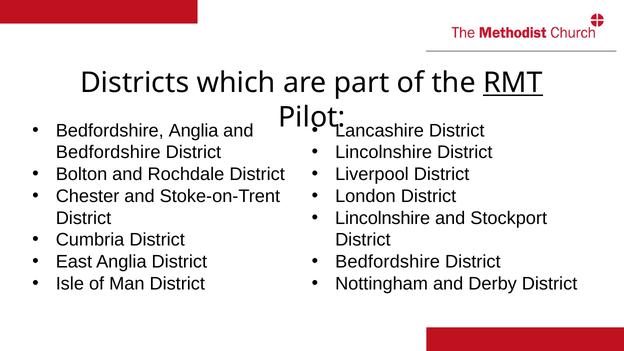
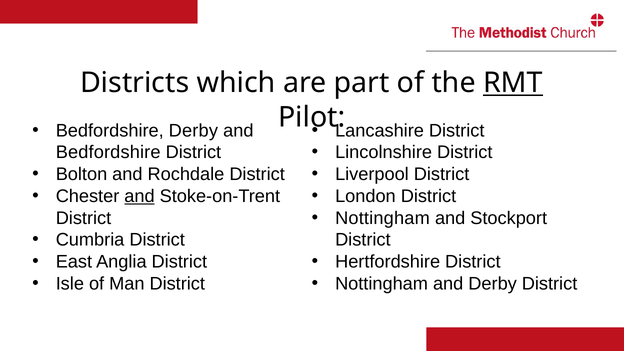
Bedfordshire Anglia: Anglia -> Derby (193, 131)
and underline: none -> present (139, 196)
Lincolnshire: Lincolnshire -> Nottingham (382, 218)
Bedfordshire: Bedfordshire -> Hertfordshire (388, 262)
